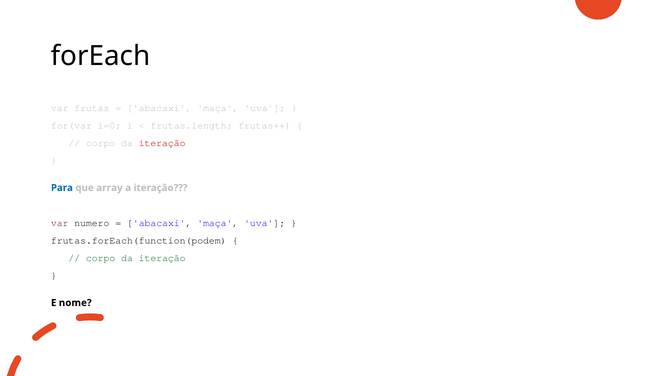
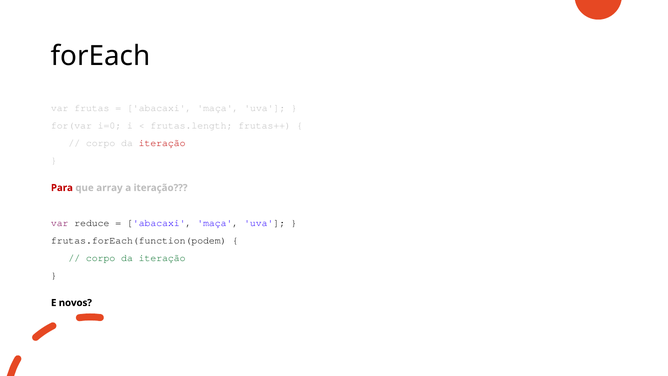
Para colour: blue -> red (62, 188)
numero: numero -> reduce (92, 223)
nome: nome -> novos (75, 303)
